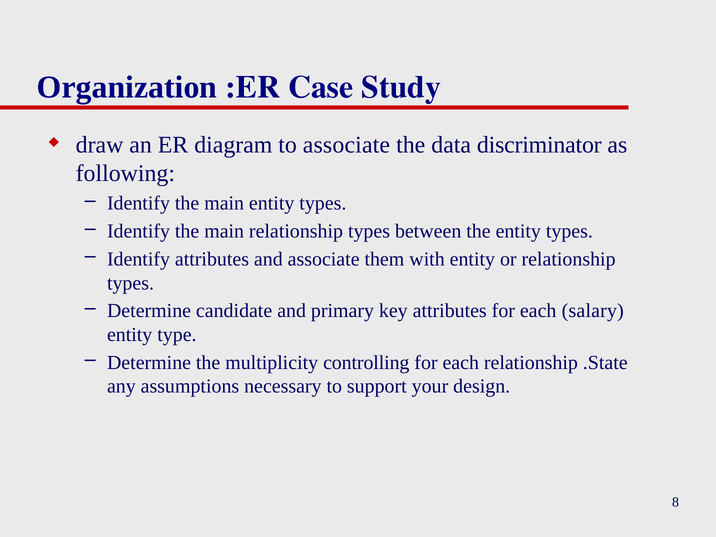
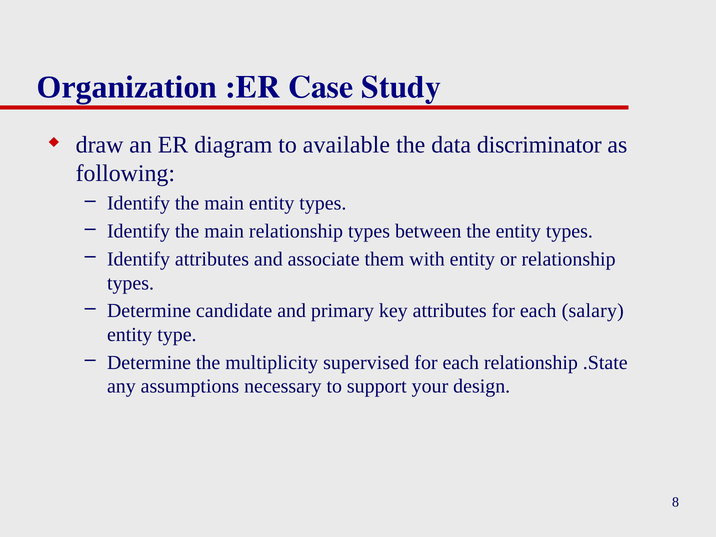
to associate: associate -> available (346, 145)
controlling: controlling -> supervised (366, 363)
